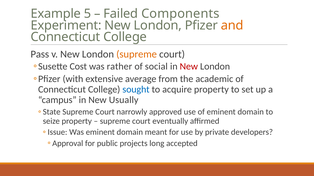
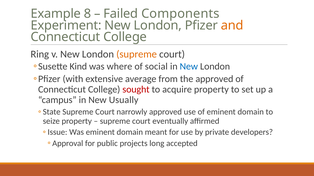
5: 5 -> 8 (87, 14)
Pass: Pass -> Ring (40, 54)
Cost: Cost -> Kind (78, 67)
rather: rather -> where (119, 67)
New colour: red -> blue (189, 67)
the academic: academic -> approved (214, 79)
sought colour: blue -> red (136, 90)
